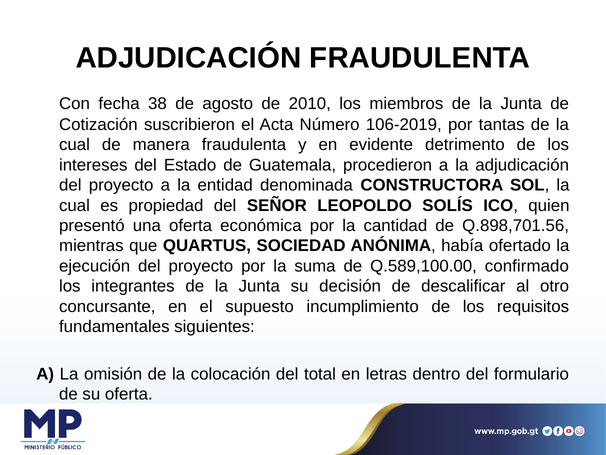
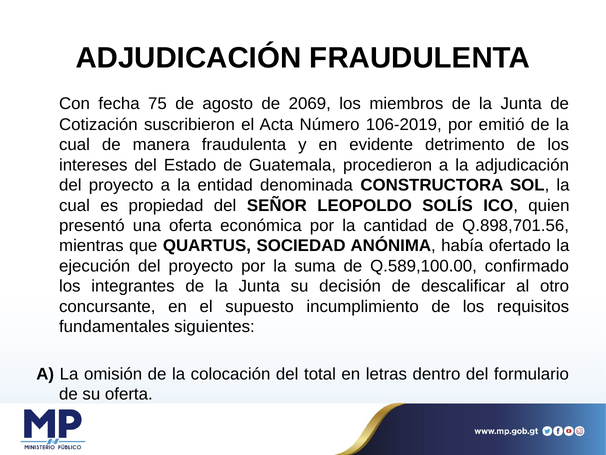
38: 38 -> 75 (157, 104)
2010: 2010 -> 2069 (310, 104)
tantas: tantas -> emitió (502, 124)
